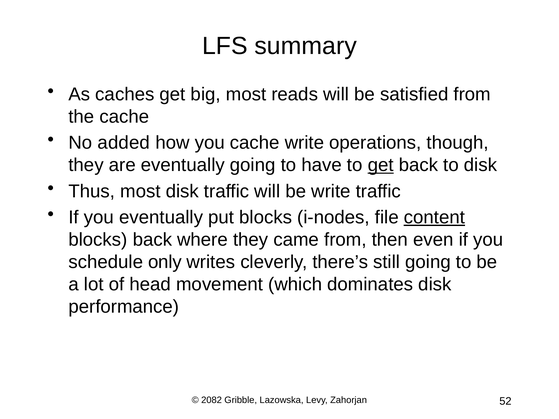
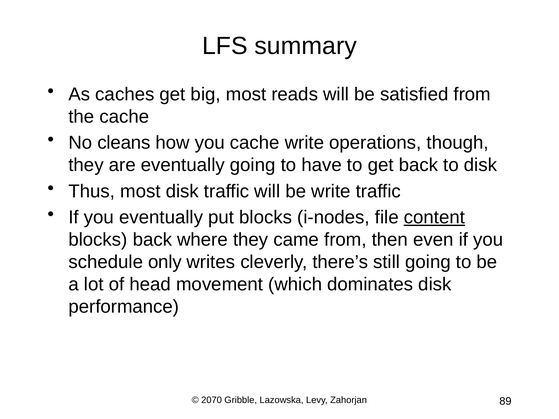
added: added -> cleans (124, 143)
get underline: present -> none (381, 165)
2082: 2082 -> 2070 (212, 400)
52: 52 -> 89 (505, 401)
